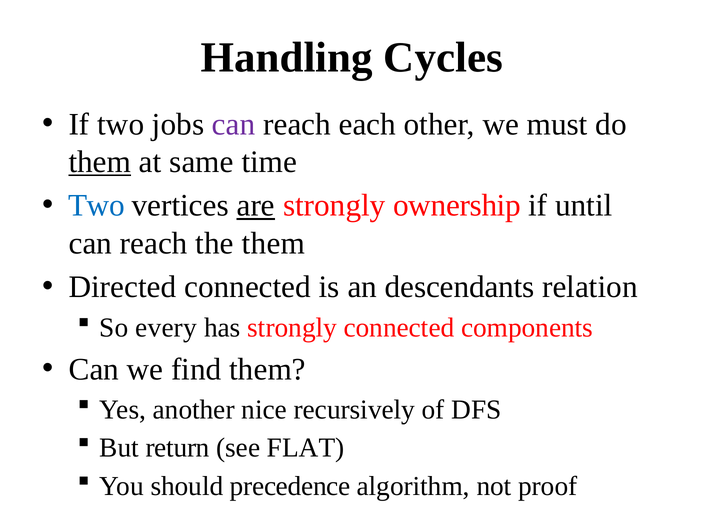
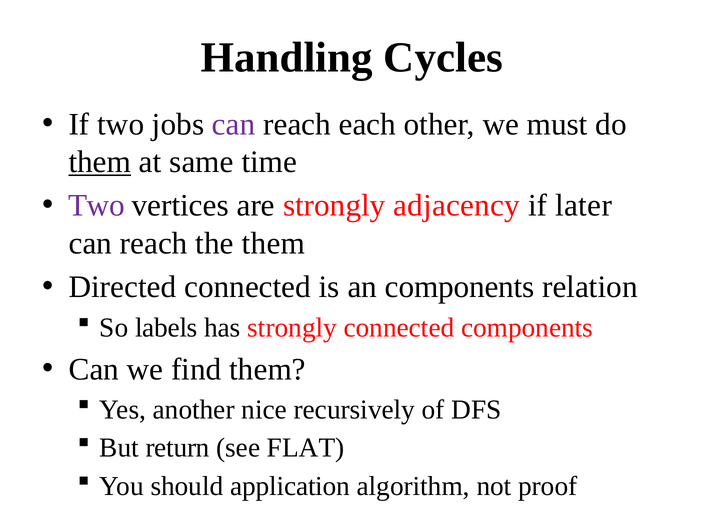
Two colour: blue -> purple (96, 206)
are underline: present -> none (256, 206)
ownership: ownership -> adjacency (457, 206)
until: until -> later (584, 206)
an descendants: descendants -> components (460, 287)
every: every -> labels (166, 327)
precedence: precedence -> application (290, 486)
